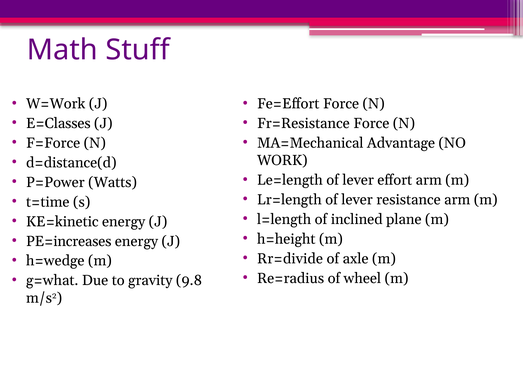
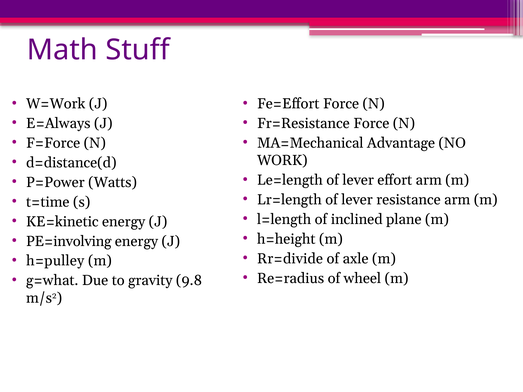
E=Classes: E=Classes -> E=Always (58, 124)
PE=increases: PE=increases -> PE=involving (69, 241)
h=wedge: h=wedge -> h=pulley (55, 261)
